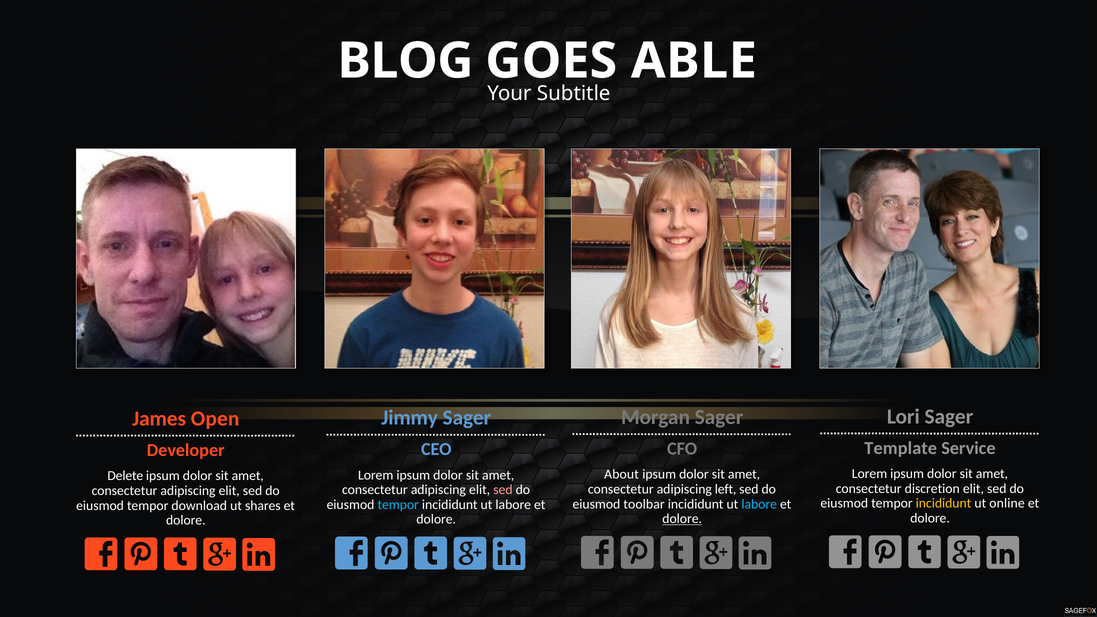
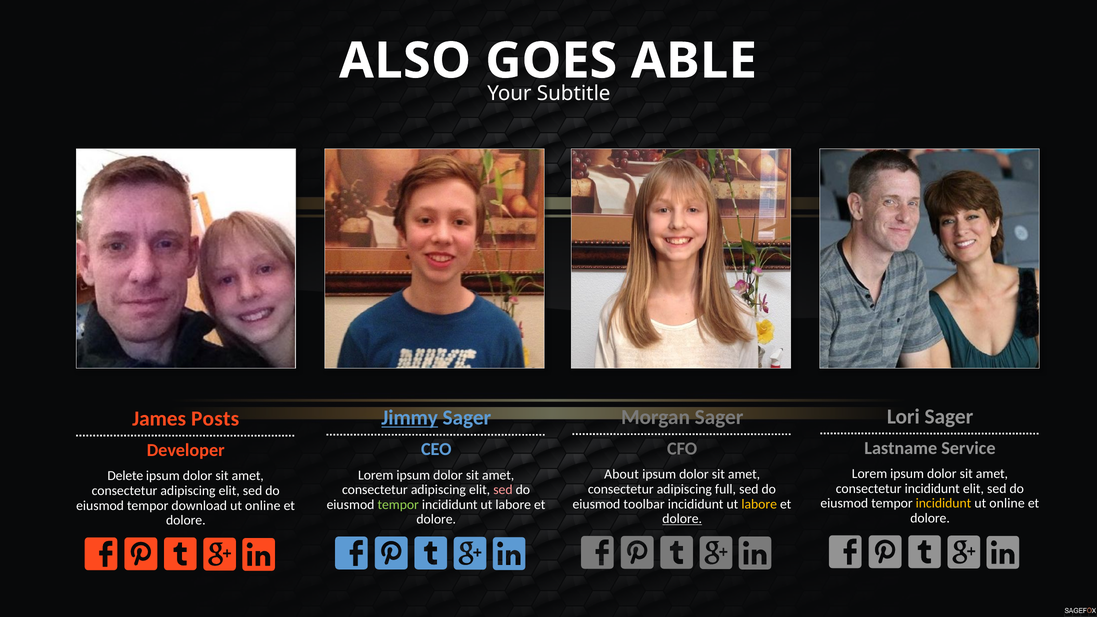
BLOG: BLOG -> ALSO (405, 61)
Jimmy underline: none -> present (410, 418)
Open: Open -> Posts (215, 419)
Template: Template -> Lastname (901, 448)
consectetur discretion: discretion -> incididunt (932, 489)
left: left -> full (726, 489)
labore colour: light blue -> yellow (759, 504)
tempor colour: light blue -> light green (398, 505)
shares: shares -> online (263, 506)
